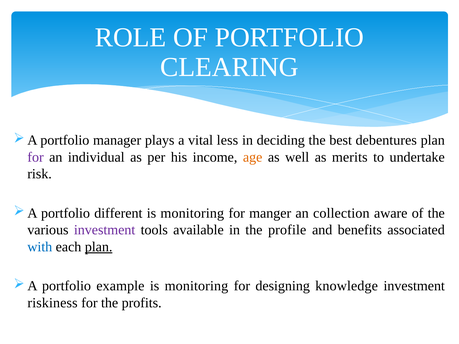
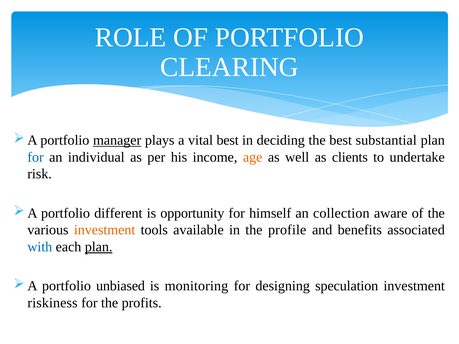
manager underline: none -> present (117, 140)
vital less: less -> best (228, 140)
debentures: debentures -> substantial (386, 140)
for colour: purple -> blue (36, 157)
merits: merits -> clients (350, 157)
monitoring: monitoring -> opportunity (192, 213)
manger: manger -> himself (270, 213)
investment colour: purple -> orange (105, 230)
example: example -> unbiased (121, 286)
knowledge: knowledge -> speculation (347, 286)
